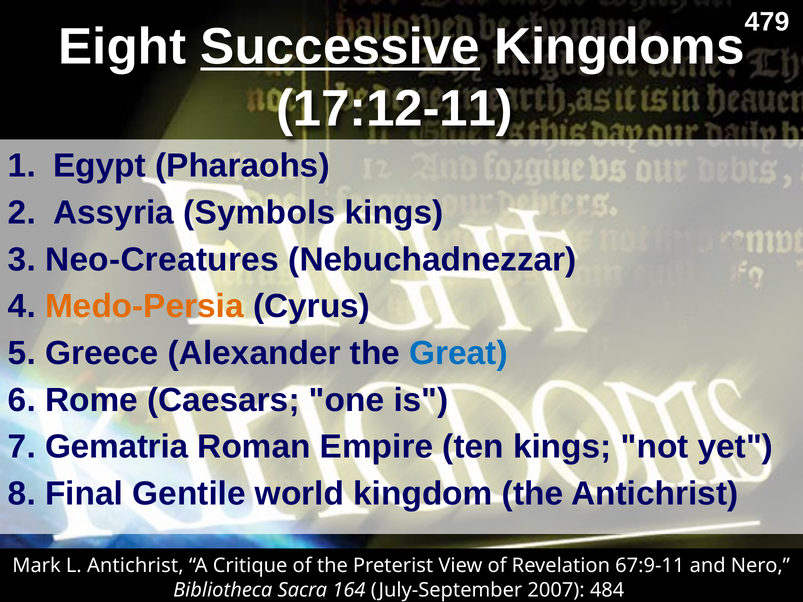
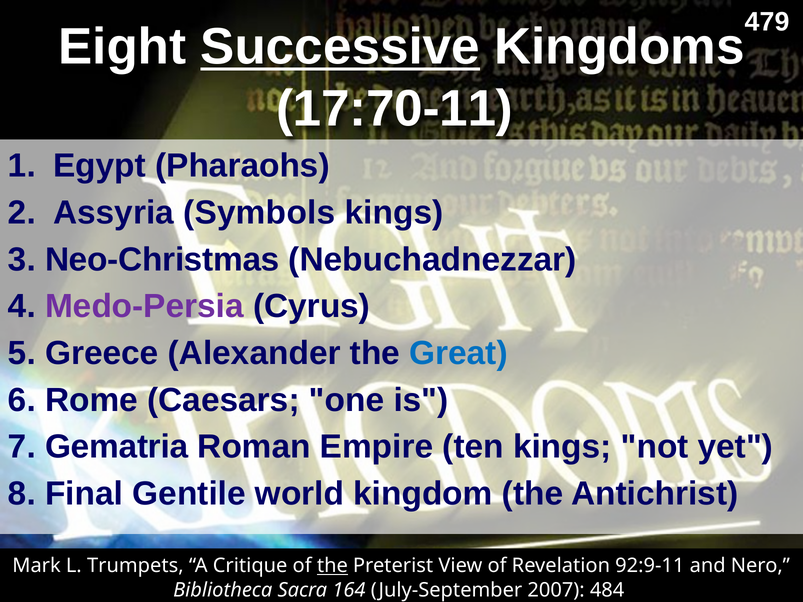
17:12-11: 17:12-11 -> 17:70-11 (395, 109)
Neo-Creatures: Neo-Creatures -> Neo-Christmas (162, 260)
Medo-Persia colour: orange -> purple (144, 306)
L Antichrist: Antichrist -> Trumpets (135, 566)
the underline: none -> present (332, 566)
67:9-11: 67:9-11 -> 92:9-11 (650, 566)
